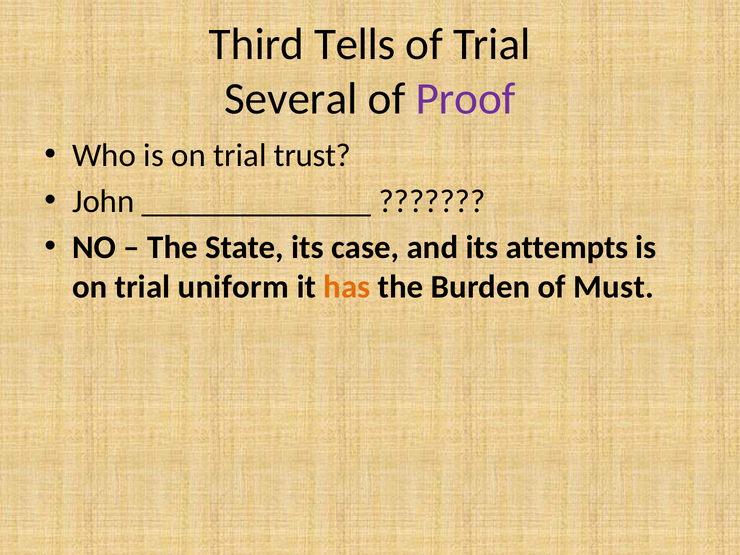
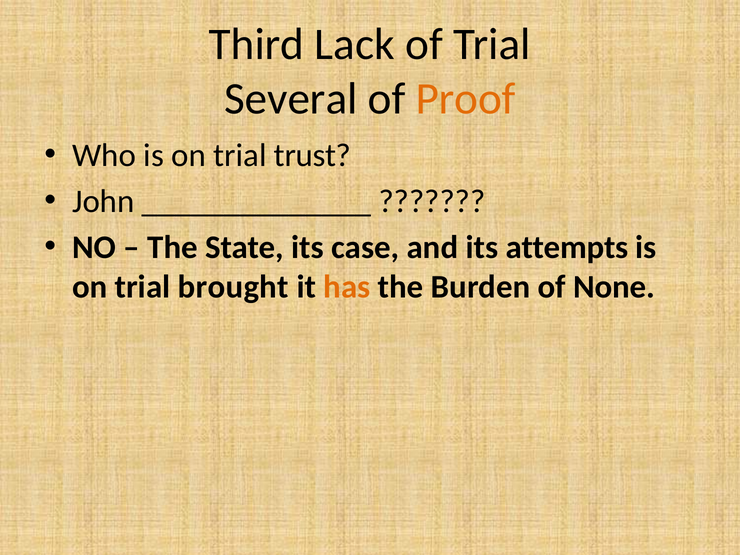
Tells: Tells -> Lack (355, 45)
Proof colour: purple -> orange (466, 99)
uniform: uniform -> brought (233, 287)
Must: Must -> None (614, 287)
